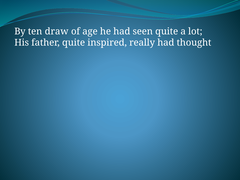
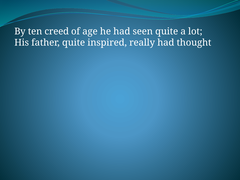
draw: draw -> creed (57, 31)
